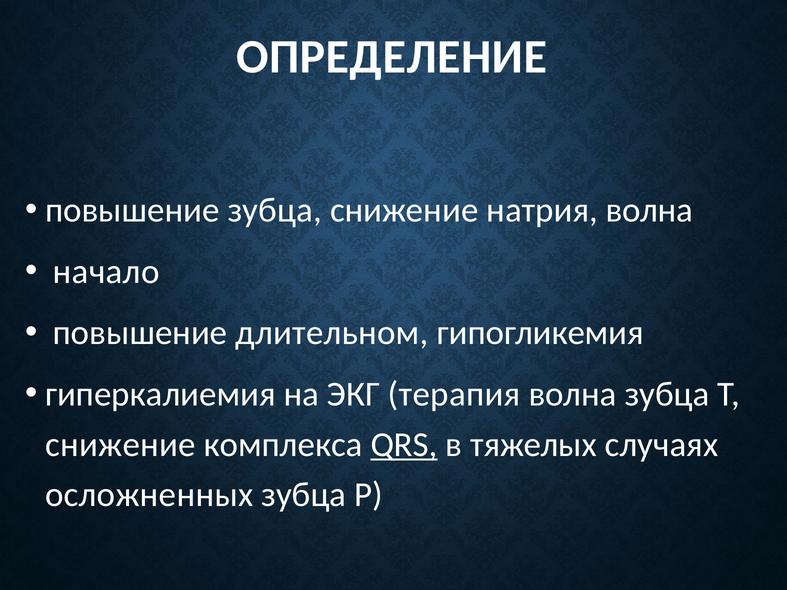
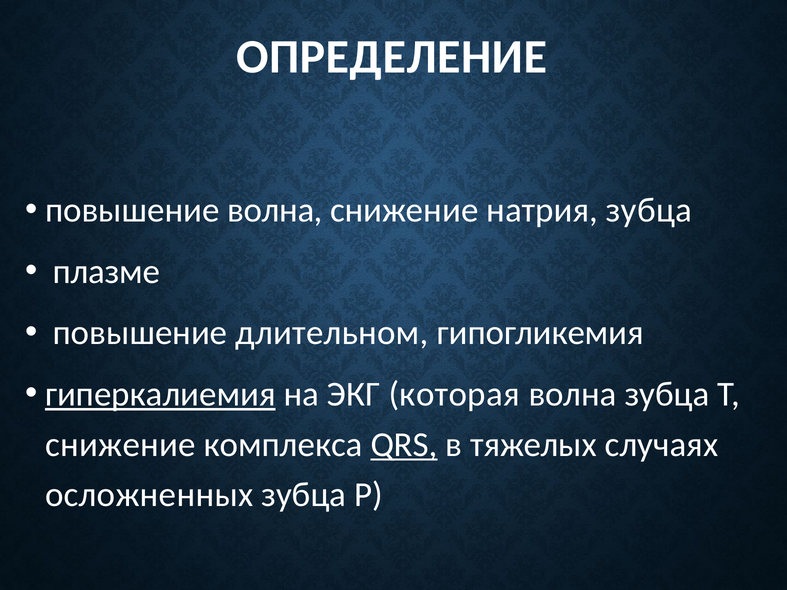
повышение зубца: зубца -> волна (275, 210)
натрия волна: волна -> зубца (649, 210)
начало: начало -> плазме (107, 272)
гиперкалиемия underline: none -> present (160, 394)
терапия: терапия -> которая (454, 394)
